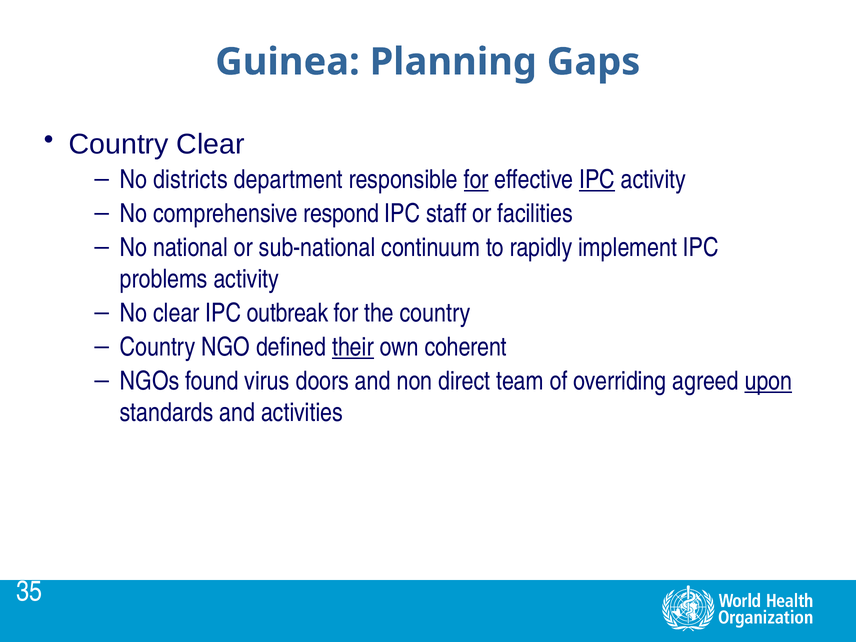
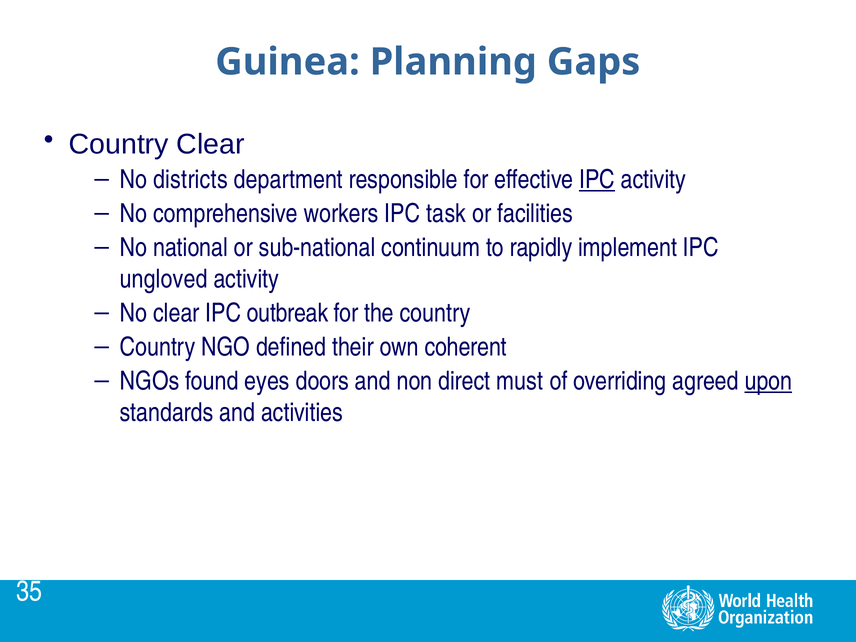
for underline: present -> none (476, 180)
respond: respond -> workers (341, 214)
staff: staff -> task (446, 214)
problems: problems -> ungloved (164, 279)
their underline: present -> none (353, 347)
virus: virus -> eyes (267, 381)
team: team -> must (520, 381)
